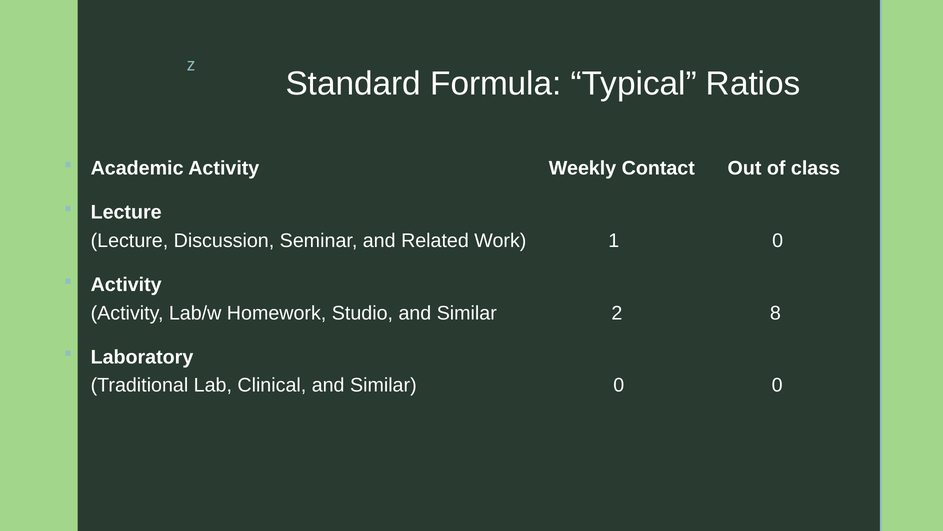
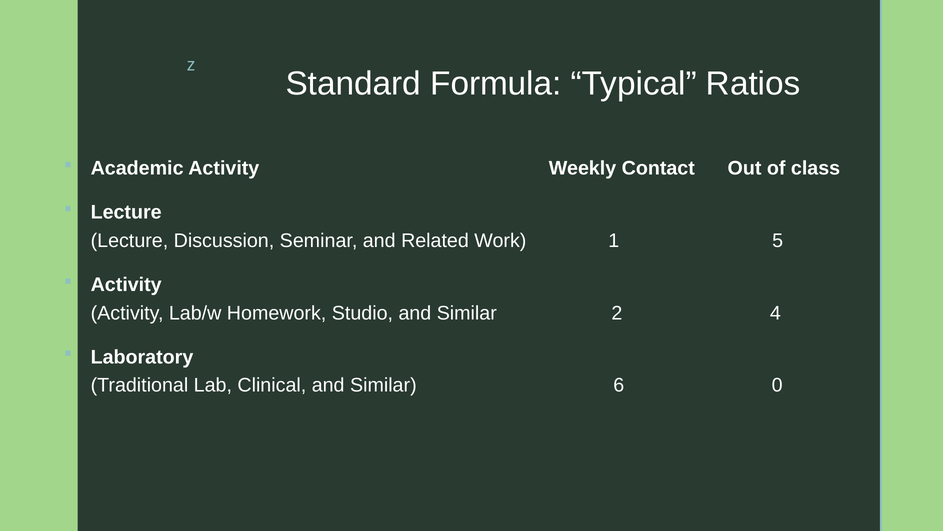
1 0: 0 -> 5 (778, 240)
8: 8 -> 4 (775, 313)
Similar 0: 0 -> 6 (619, 385)
